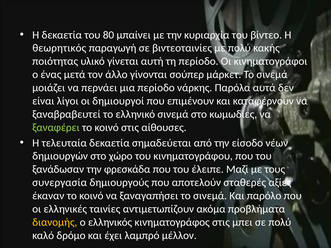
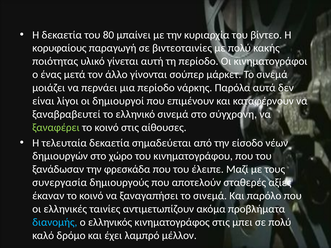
θεωρητικός: θεωρητικός -> κορυφαίους (59, 48)
κωμωδίες: κωμωδίες -> σύγχρονη (233, 114)
διανομής colour: yellow -> light blue (55, 222)
